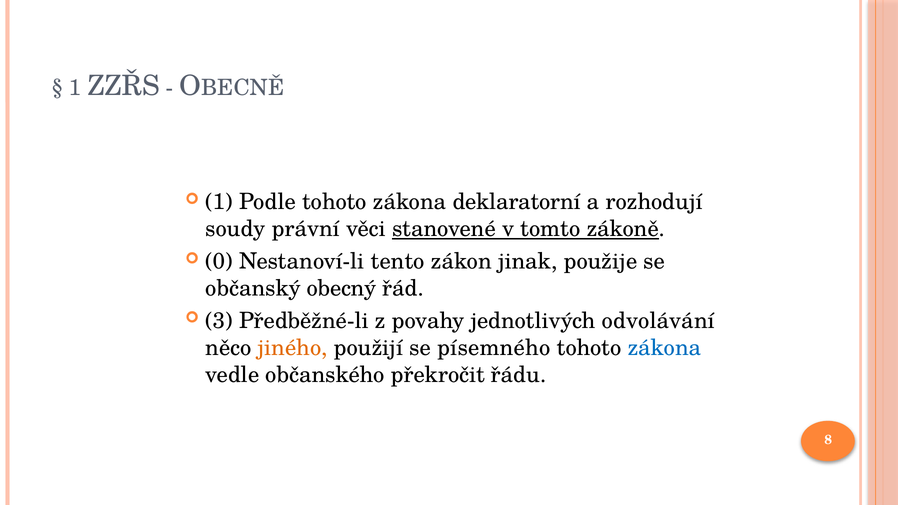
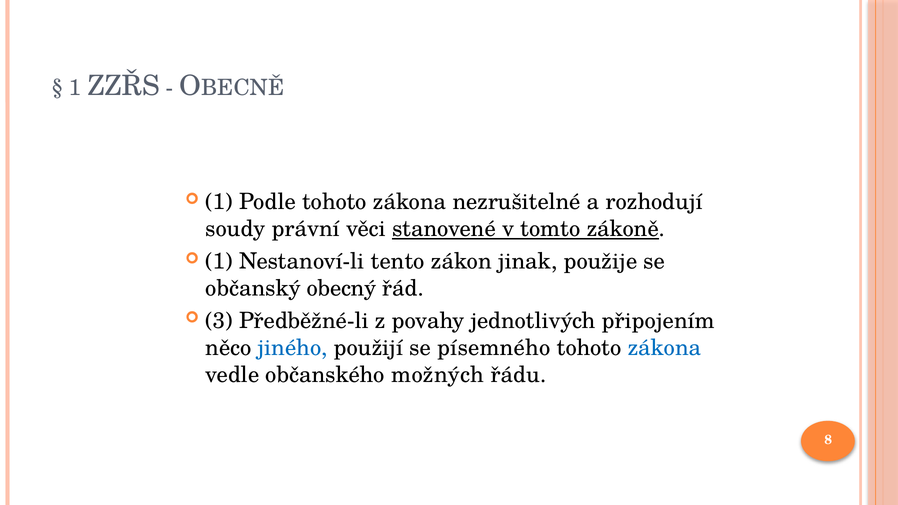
deklaratorní: deklaratorní -> nezrušitelné (517, 202)
0: 0 -> 1 (219, 261)
odvolávání: odvolávání -> připojením (658, 321)
jiného colour: orange -> blue (293, 348)
překročit: překročit -> možných (438, 375)
